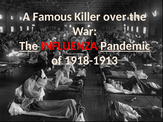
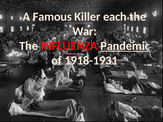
over: over -> each (115, 17)
The underline: present -> none (29, 46)
1918-1913: 1918-1913 -> 1918-1931 (91, 61)
